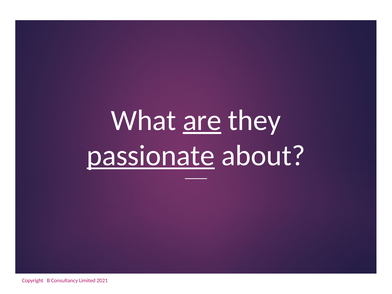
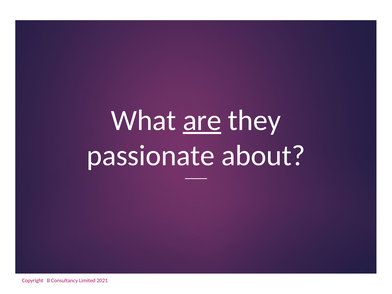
passionate underline: present -> none (151, 156)
